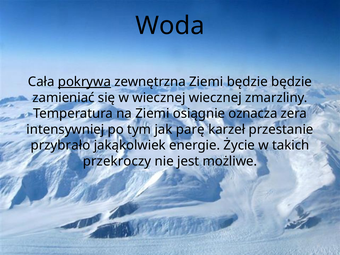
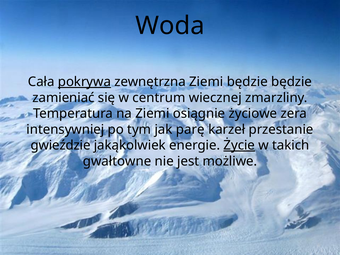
w wiecznej: wiecznej -> centrum (159, 98)
oznacza: oznacza -> życiowe (253, 114)
przybrało: przybrało -> gwieździe (61, 145)
Życie underline: none -> present (239, 145)
przekroczy: przekroczy -> gwałtowne (117, 161)
